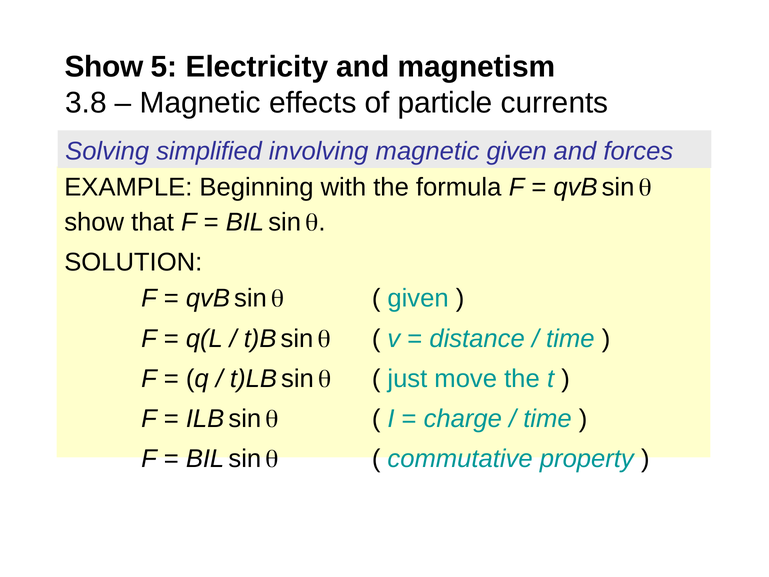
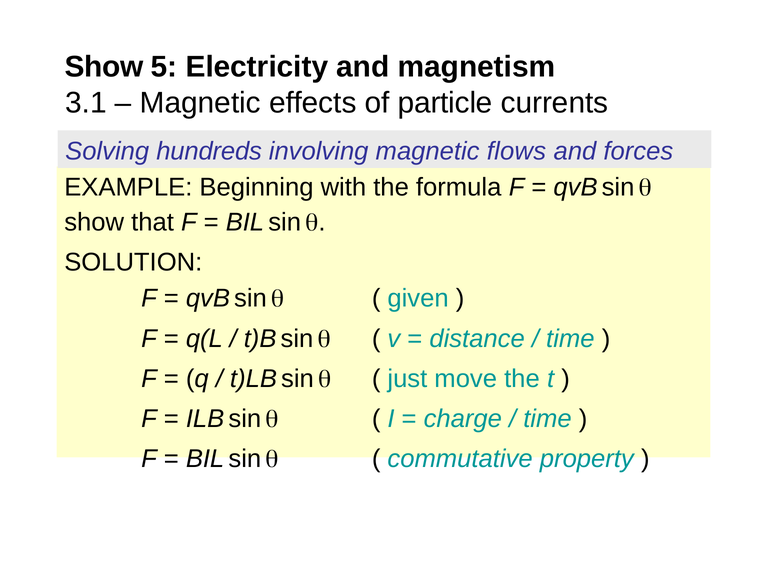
3.8: 3.8 -> 3.1 (86, 103)
simplified: simplified -> hundreds (209, 151)
magnetic given: given -> flows (516, 151)
